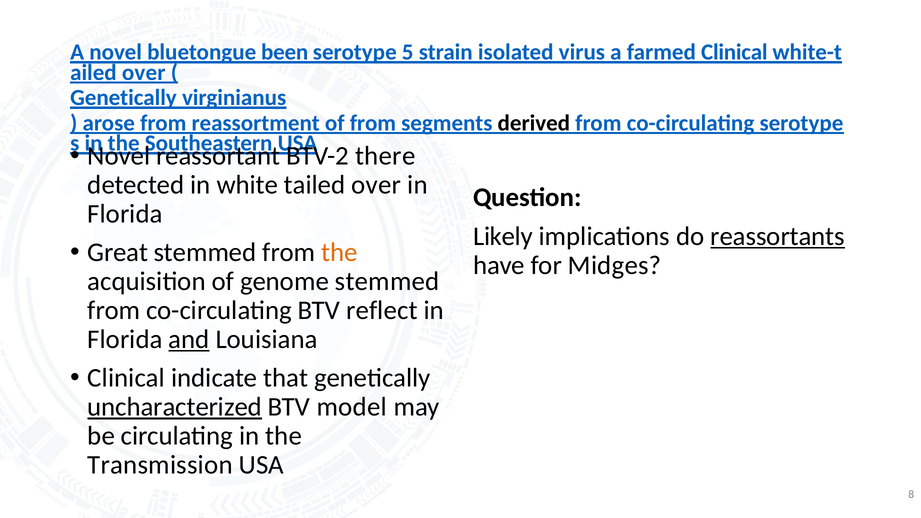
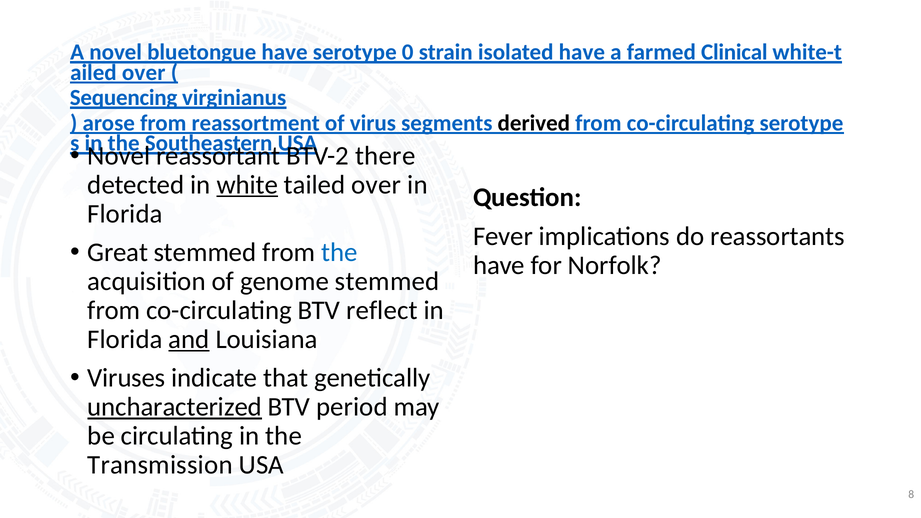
bluetongue been: been -> have (285, 52)
5: 5 -> 0 (408, 52)
isolated virus: virus -> have (582, 52)
Genetically: Genetically -> Sequencing (124, 98)
of from: from -> virus (373, 123)
white underline: none -> present (247, 185)
Likely: Likely -> Fever (503, 236)
reassortants underline: present -> none (778, 236)
the colour: orange -> blue (339, 252)
Midges: Midges -> Norfolk (615, 265)
Clinical: Clinical -> Viruses (126, 378)
model: model -> period (352, 407)
